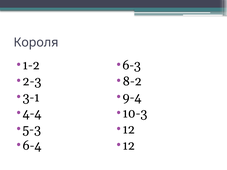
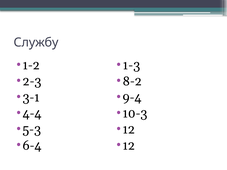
Короля: Короля -> Службу (36, 42)
6-3: 6-3 -> 1-3 (131, 65)
